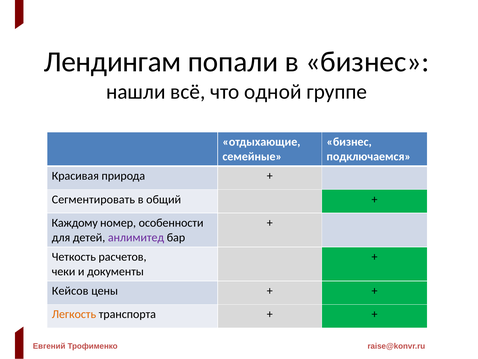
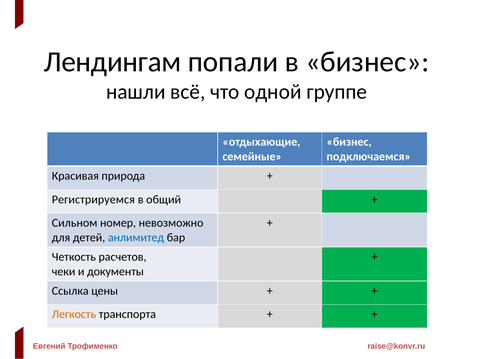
Сегментировать: Сегментировать -> Регистрируемся (93, 199)
Каждому: Каждому -> Сильном (75, 223)
особенности: особенности -> невозможно (171, 223)
анлимитед colour: purple -> blue (136, 237)
Кейсов: Кейсов -> Ссылка (70, 290)
